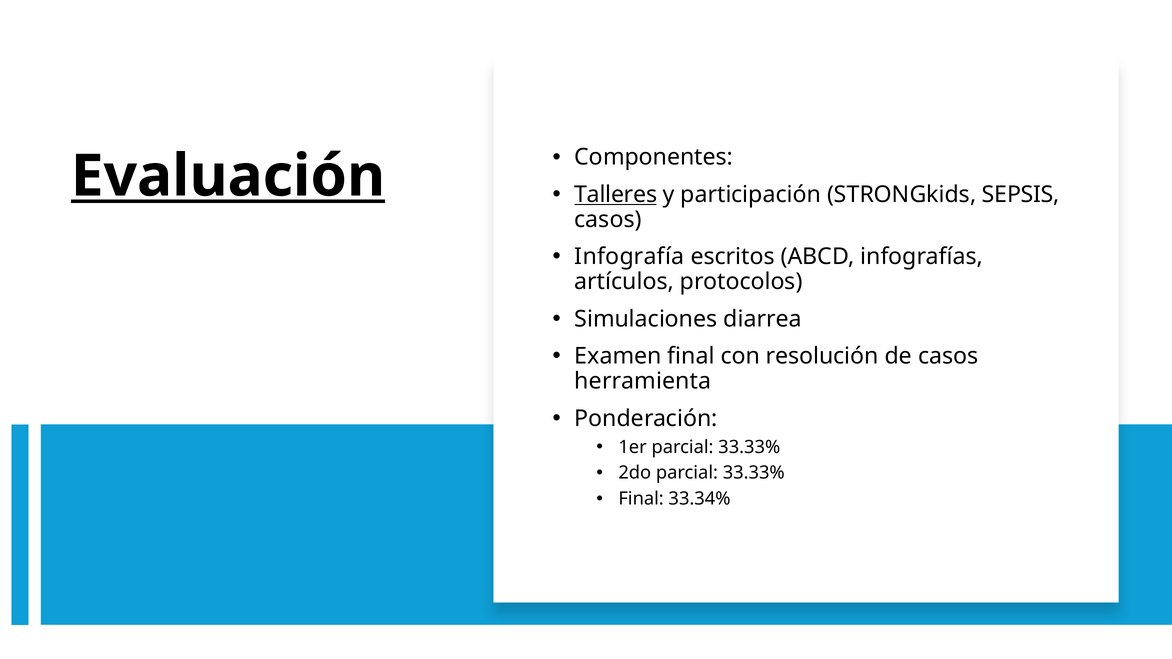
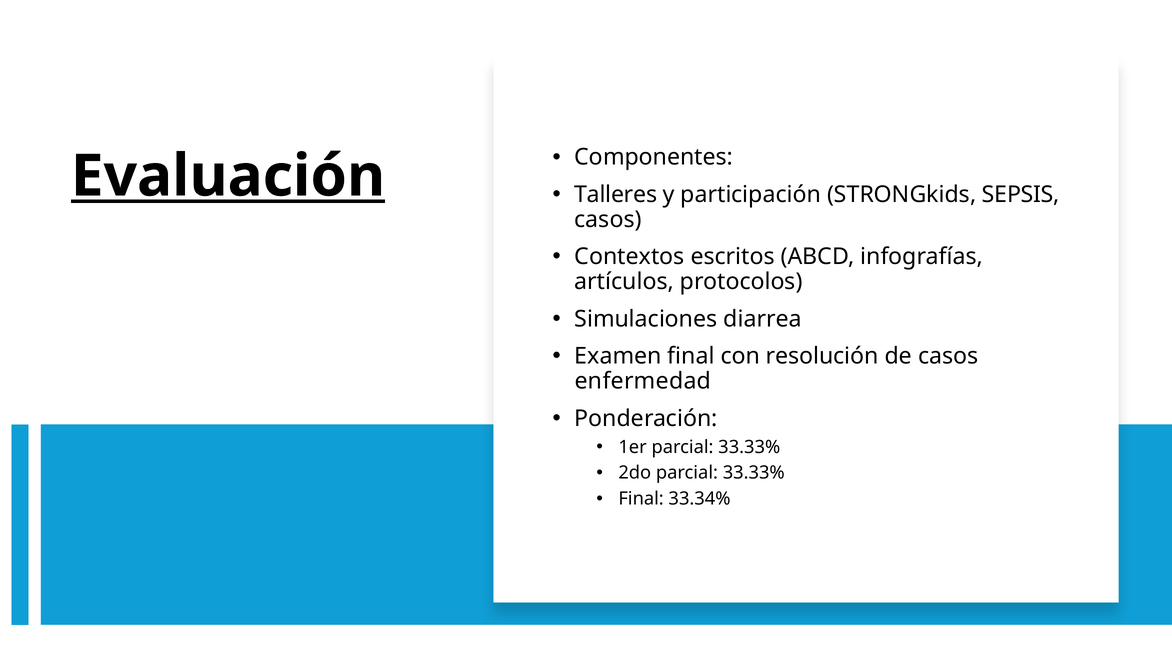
Talleres underline: present -> none (616, 195)
Infografía: Infografía -> Contextos (630, 257)
herramienta: herramienta -> enfermedad (643, 381)
